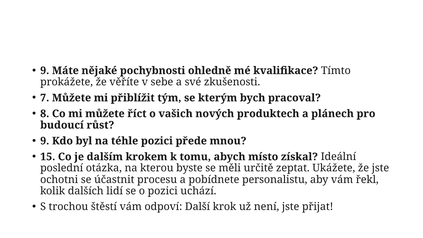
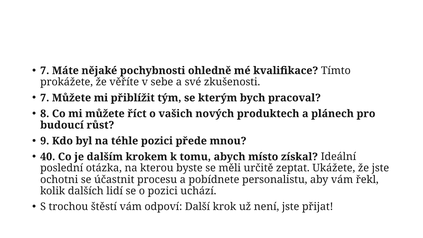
9: 9 -> 7 (45, 71)
15: 15 -> 40 (48, 157)
